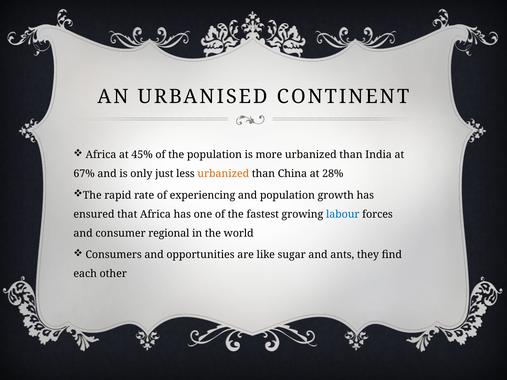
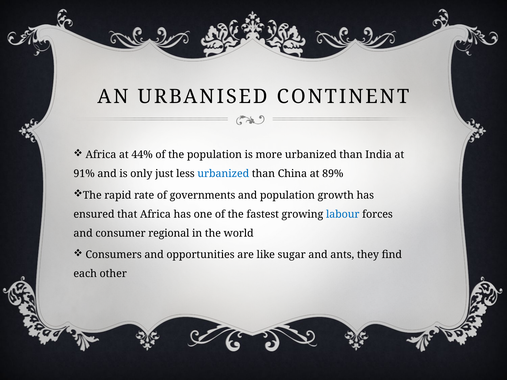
45%: 45% -> 44% (142, 155)
67%: 67% -> 91% (84, 174)
urbanized colour: orange -> blue (223, 174)
28%: 28% -> 89% (333, 174)
experiencing: experiencing -> governments (203, 195)
